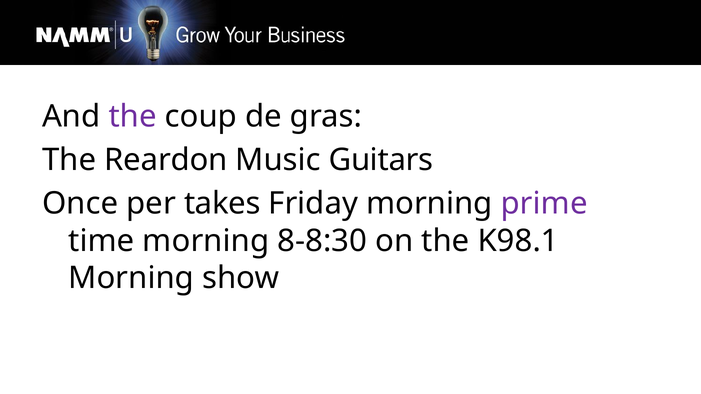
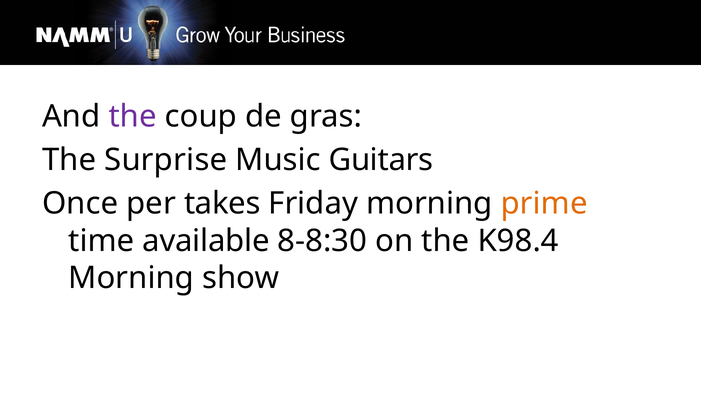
Reardon: Reardon -> Surprise (166, 160)
prime colour: purple -> orange (544, 204)
time morning: morning -> available (206, 241)
K98.1: K98.1 -> K98.4 (518, 241)
